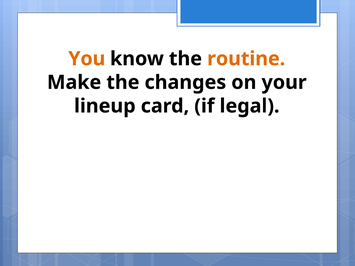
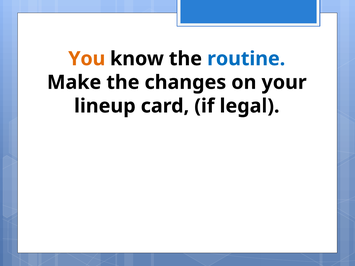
routine colour: orange -> blue (246, 59)
